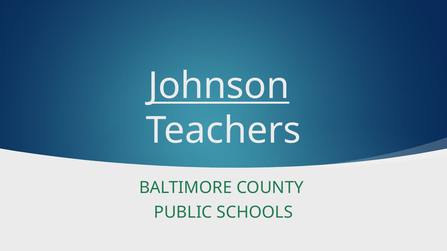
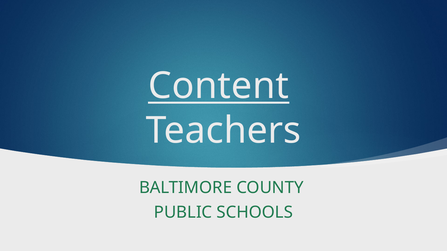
Johnson: Johnson -> Content (219, 86)
